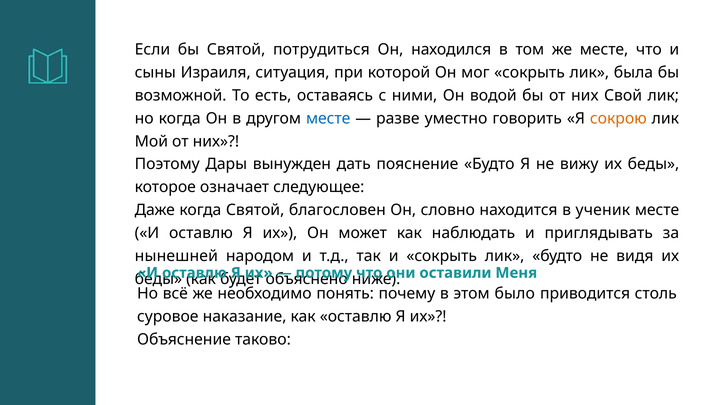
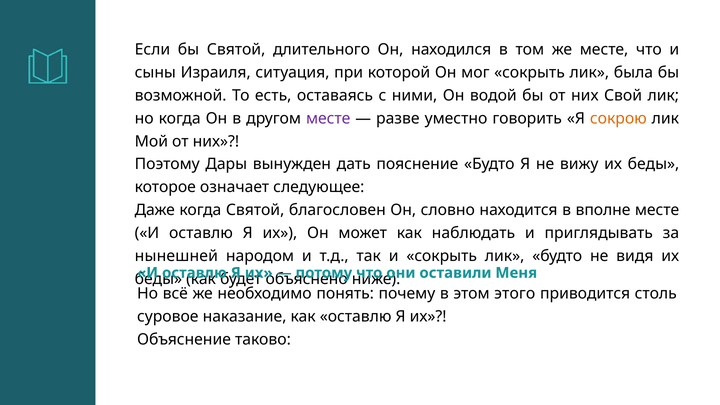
потрудиться: потрудиться -> длительного (322, 49)
месте colour: blue -> purple (328, 118)
ученик: ученик -> вполне (603, 210)
было: было -> этого (515, 294)
